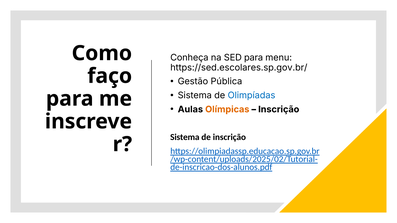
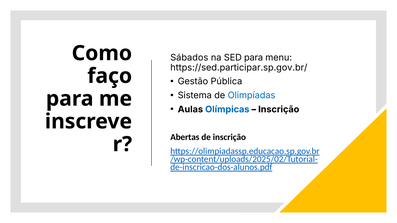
Conheça: Conheça -> Sábados (189, 58)
https://sed.escolares.sp.gov.br/: https://sed.escolares.sp.gov.br/ -> https://sed.participar.sp.gov.br/ (239, 68)
Olímpicas colour: orange -> blue (227, 109)
Sistema: Sistema -> Abertas (185, 137)
